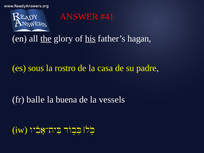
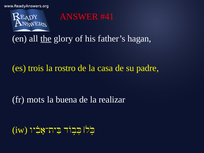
his underline: present -> none (90, 39)
sous: sous -> trois (36, 68)
balle: balle -> mots (36, 100)
vessels: vessels -> realizar (112, 100)
